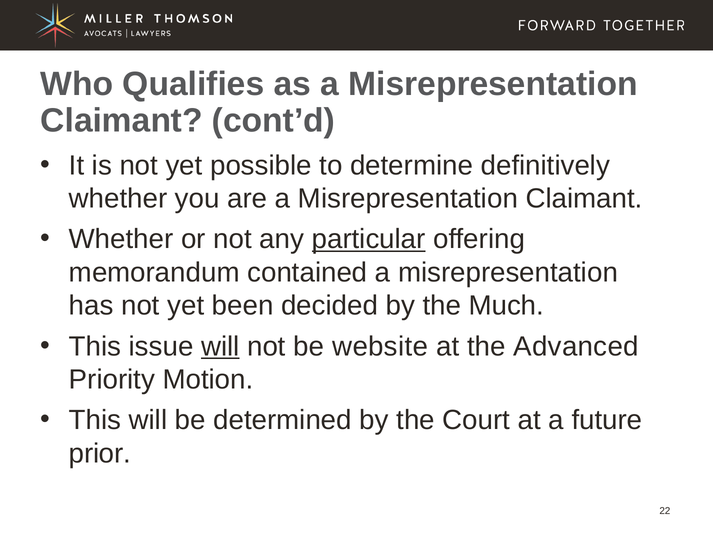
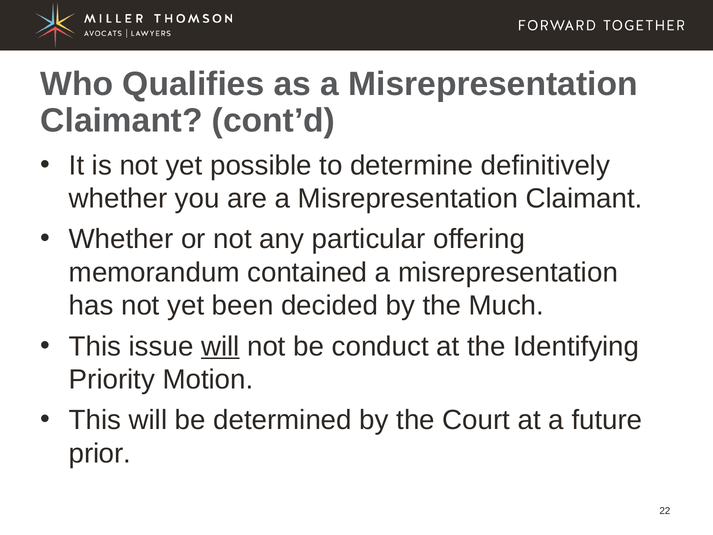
particular underline: present -> none (369, 239)
website: website -> conduct (380, 346)
Advanced: Advanced -> Identifying (576, 346)
